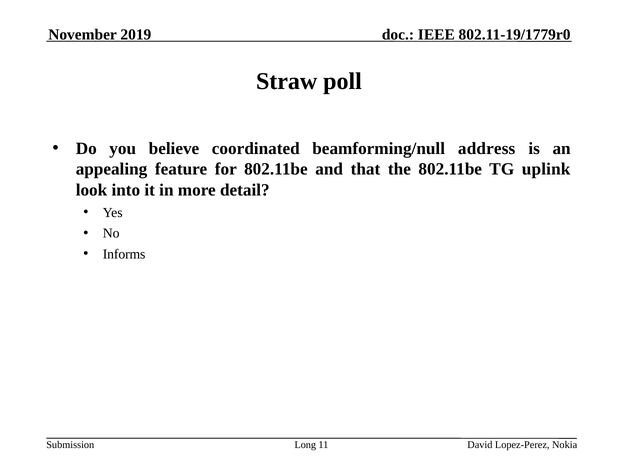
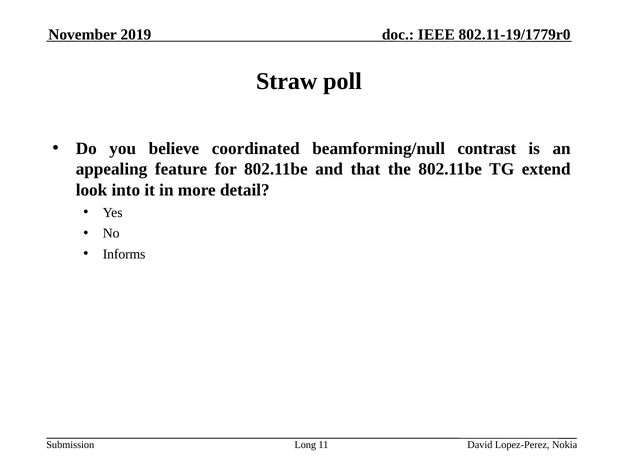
address: address -> contrast (487, 149)
uplink: uplink -> extend (546, 169)
